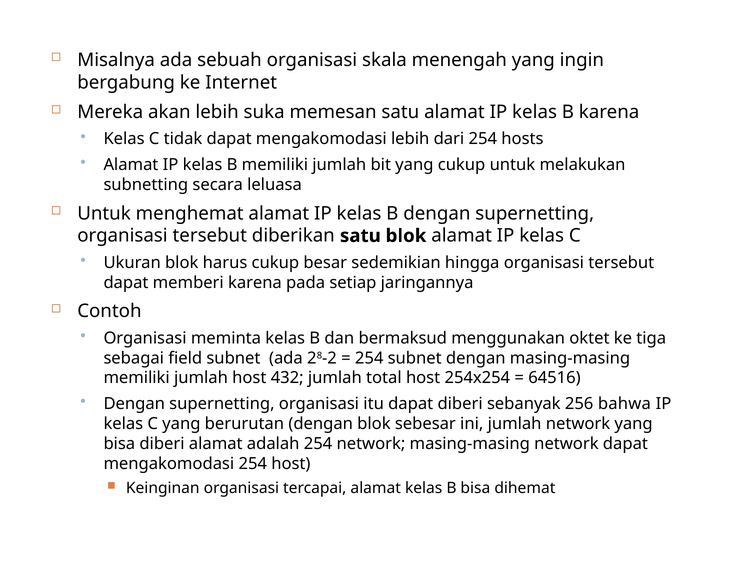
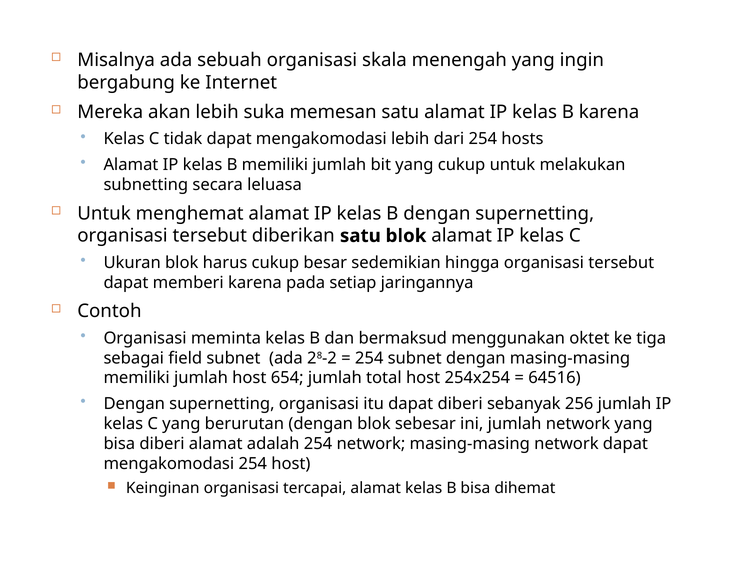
432: 432 -> 654 (287, 378)
256 bahwa: bahwa -> jumlah (625, 404)
